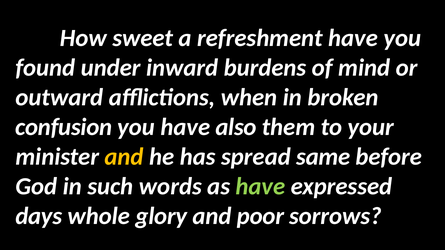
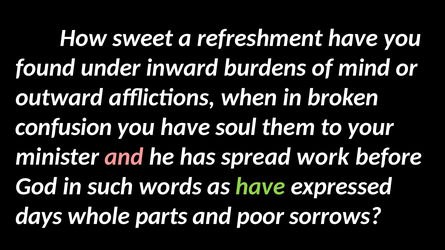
also: also -> soul (236, 127)
and colour: yellow -> pink (124, 157)
same: same -> work (323, 157)
glory: glory -> parts (161, 216)
